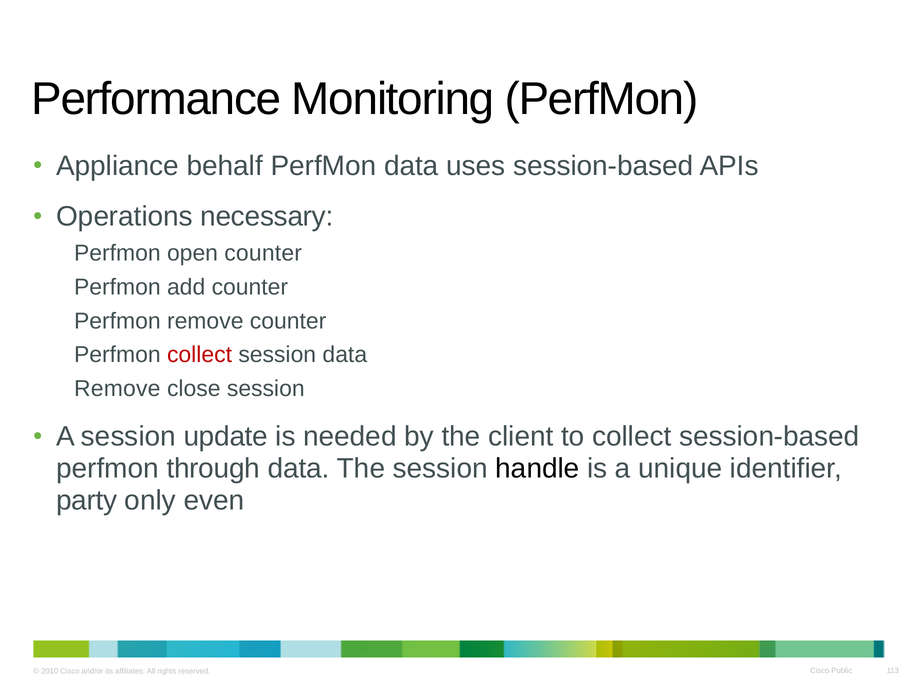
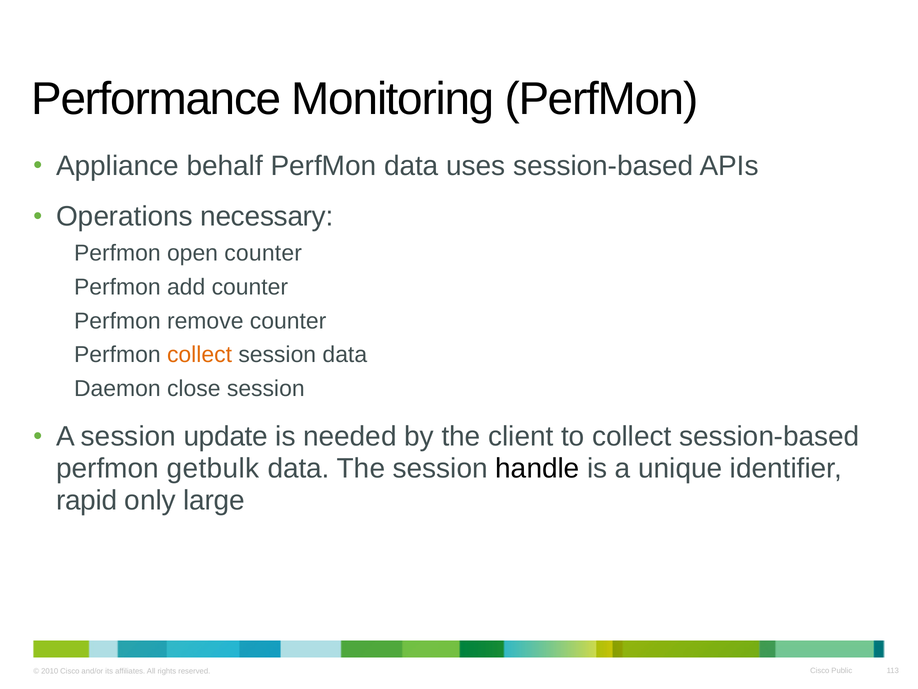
collect colour: red -> orange (200, 355)
Remove: Remove -> Daemon (117, 388)
through: through -> getbulk (213, 468)
party: party -> rapid (87, 500)
even: even -> large (214, 500)
